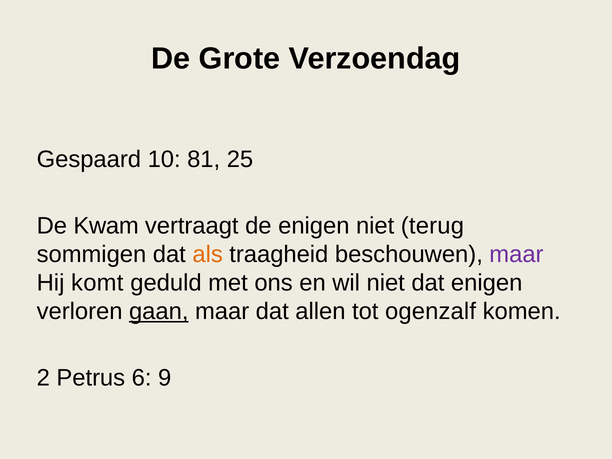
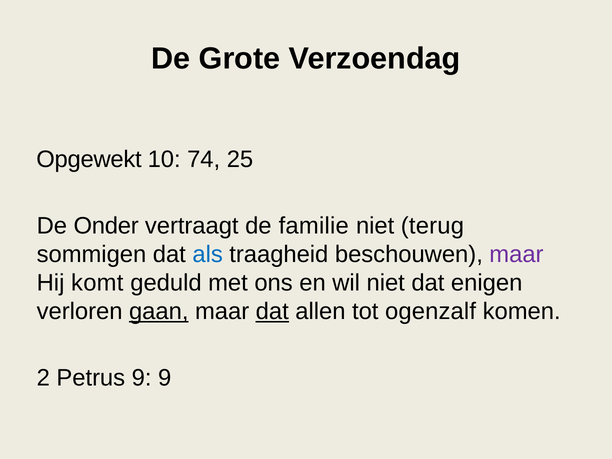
Gespaard: Gespaard -> Opgewekt (89, 159)
81: 81 -> 74 (204, 159)
Kwam: Kwam -> Onder (106, 226)
de enigen: enigen -> familie (314, 226)
als colour: orange -> blue (208, 254)
dat underline: none -> present (272, 311)
Petrus 6: 6 -> 9 (142, 378)
